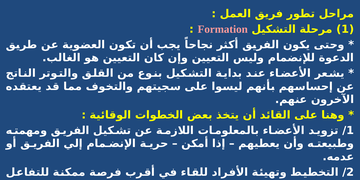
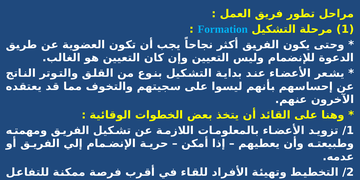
Formation colour: pink -> light blue (223, 29)
